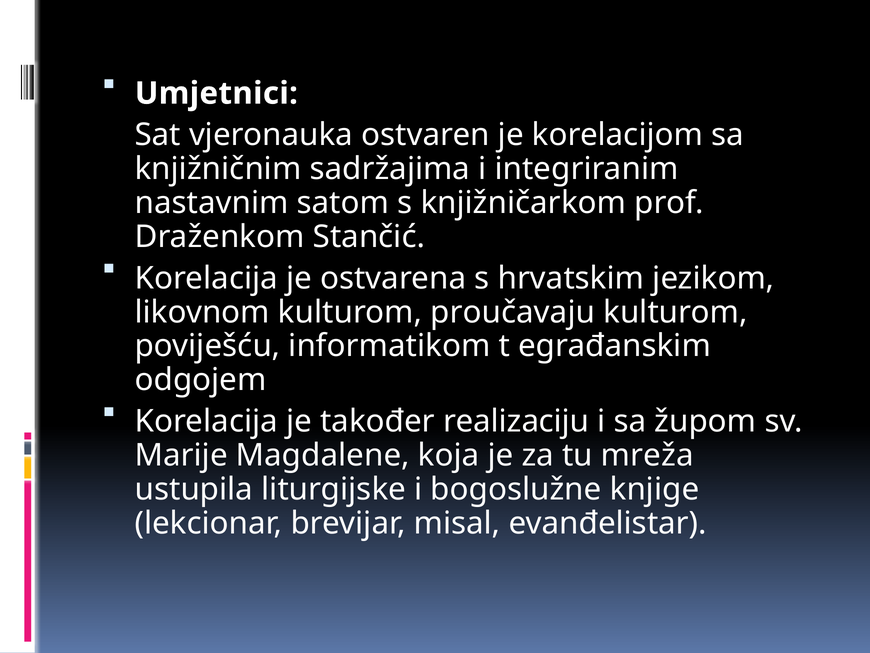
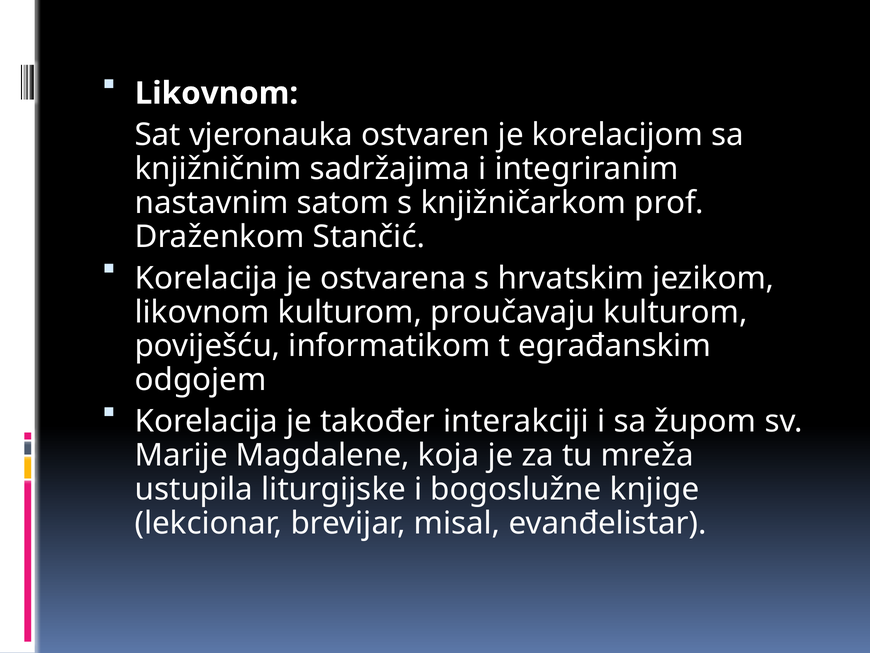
Umjetnici: Umjetnici -> Likovnom (216, 93)
realizaciju: realizaciju -> interakciji (516, 421)
